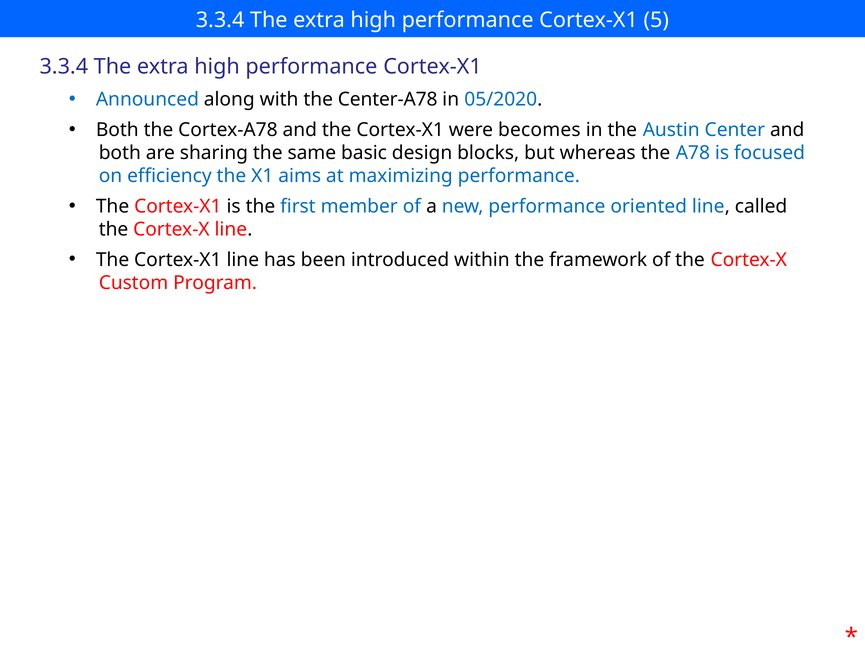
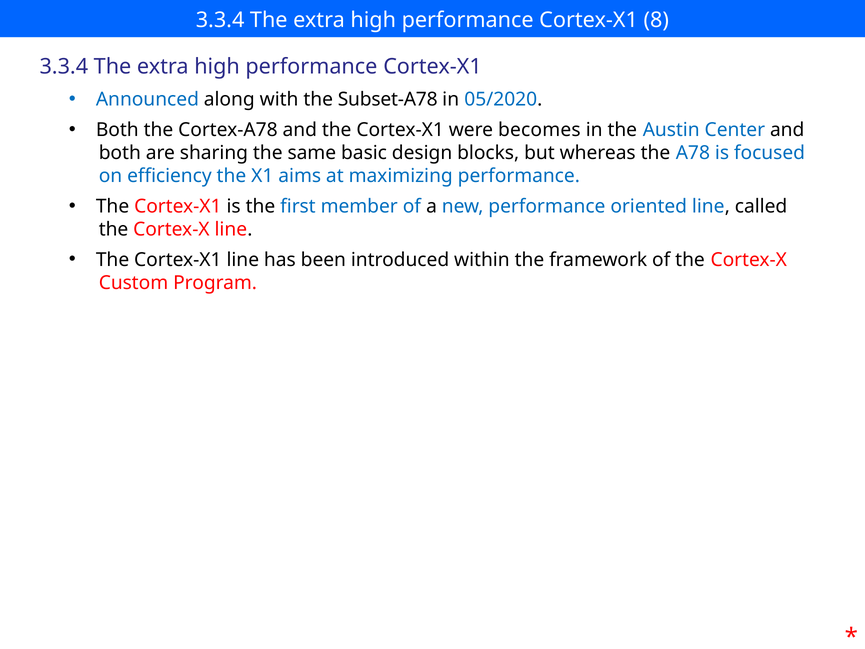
5: 5 -> 8 (656, 20)
Center-A78: Center-A78 -> Subset-A78 (388, 100)
